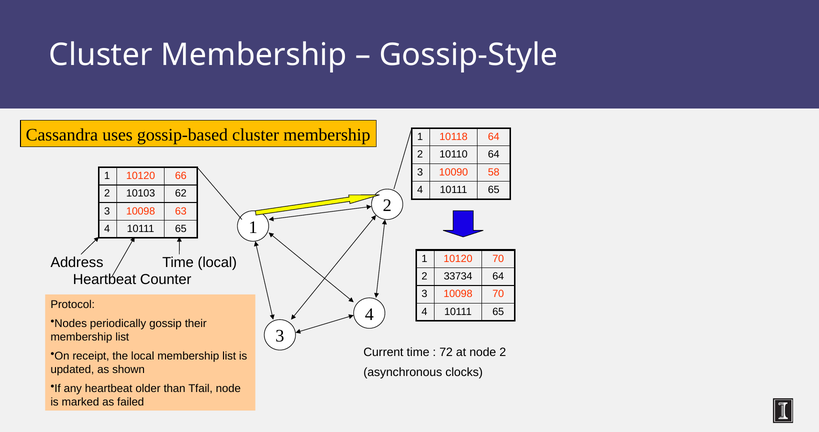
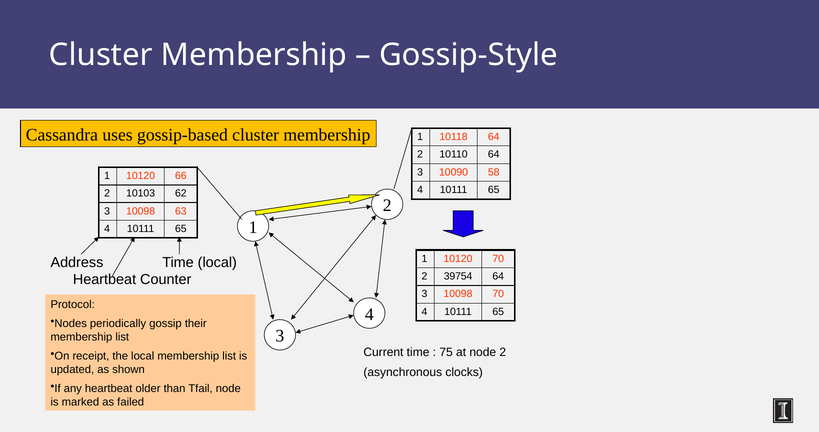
33734: 33734 -> 39754 (458, 277)
72: 72 -> 75 (446, 353)
